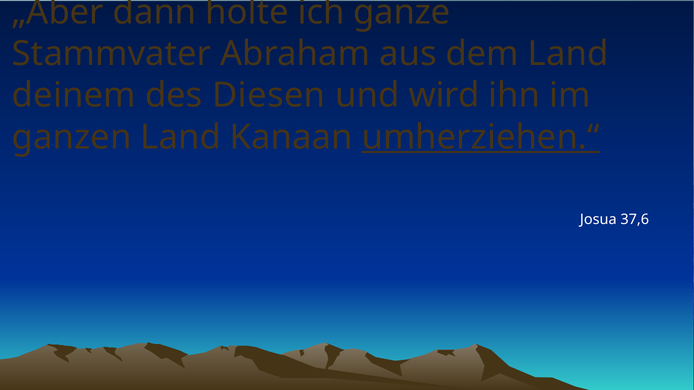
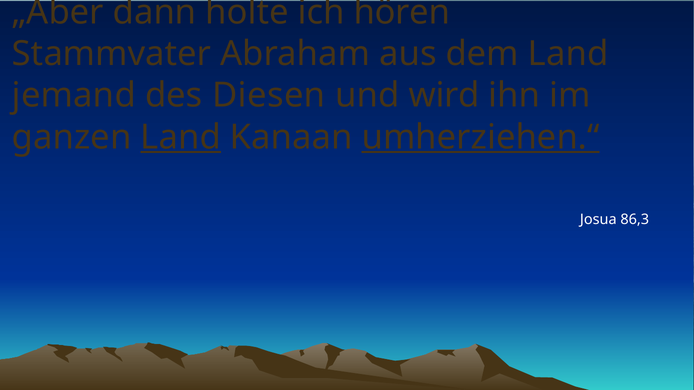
ganze: ganze -> hören (402, 12)
deinem: deinem -> jemand (74, 96)
Land underline: none -> present (181, 137)
37,6: 37,6 -> 86,3 (635, 220)
